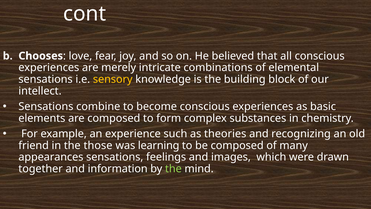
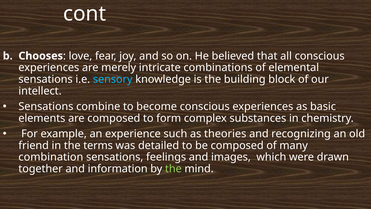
sensory colour: yellow -> light blue (113, 79)
those: those -> terms (98, 145)
learning: learning -> detailed (159, 145)
appearances: appearances -> combination (51, 157)
